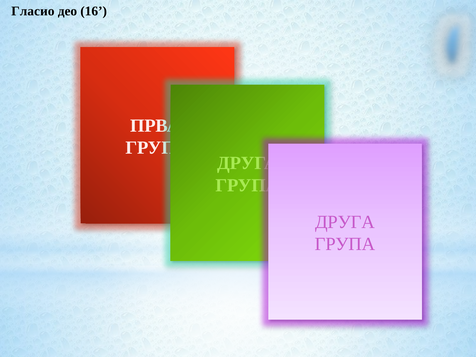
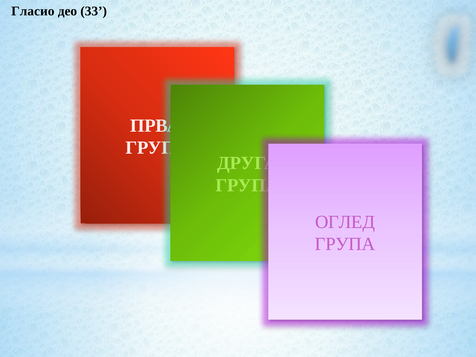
16: 16 -> 33 (94, 11)
ДРУГА: ДРУГА -> ОГЛЕД (345, 222)
